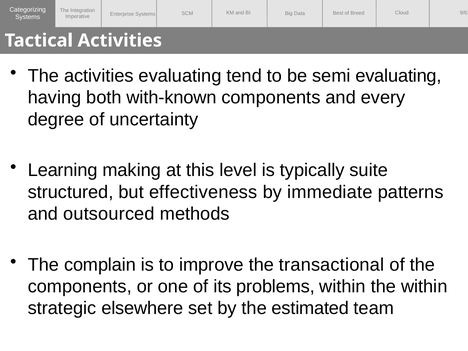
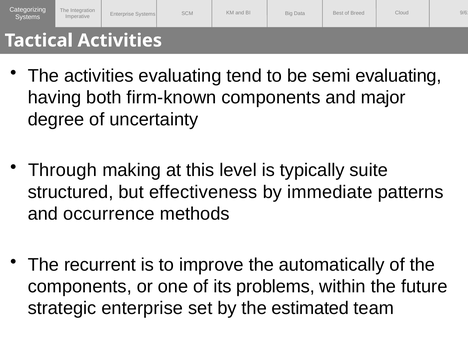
with-known: with-known -> firm-known (172, 98)
every: every -> major (383, 98)
Learning: Learning -> Through (62, 170)
outsourced: outsourced -> occurrence (109, 214)
complain: complain -> recurrent (100, 265)
transactional: transactional -> automatically (332, 265)
the within: within -> future (424, 287)
strategic elsewhere: elsewhere -> enterprise (142, 308)
